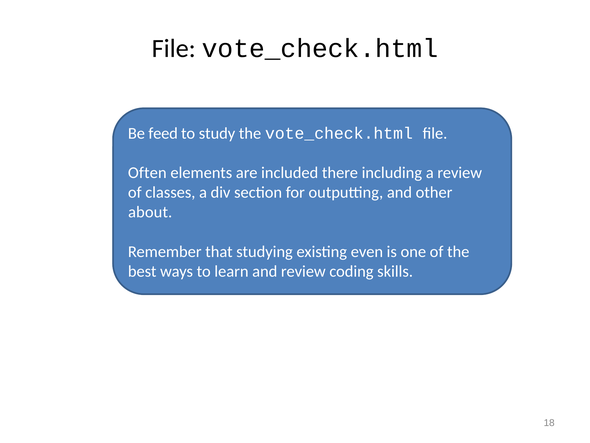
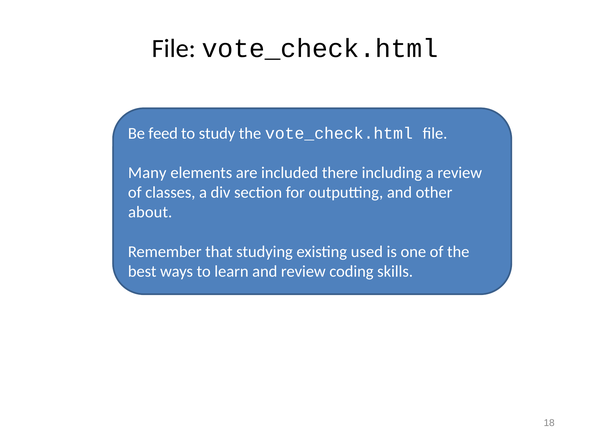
Often: Often -> Many (147, 173)
even: even -> used (367, 251)
